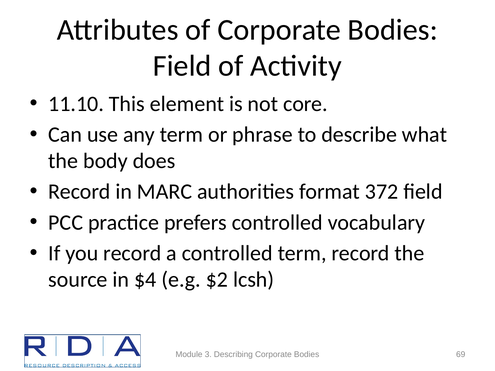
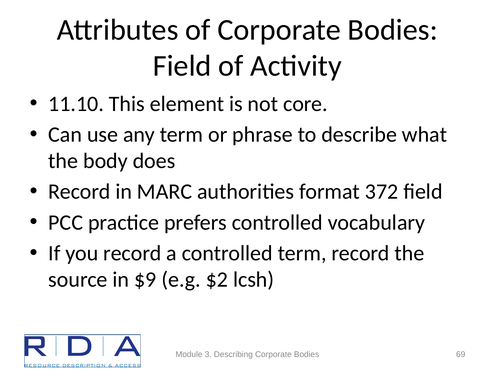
$4: $4 -> $9 (145, 280)
